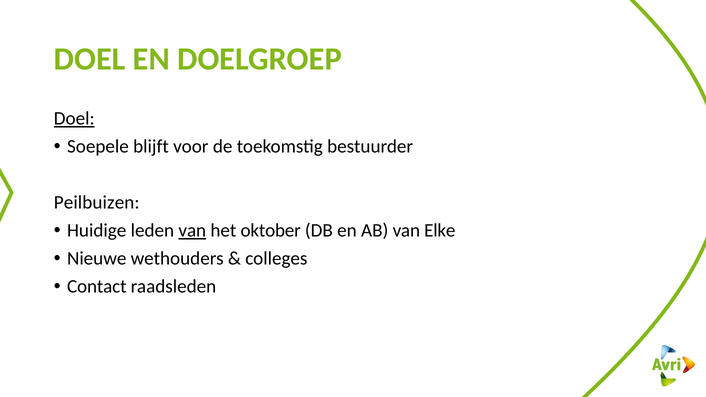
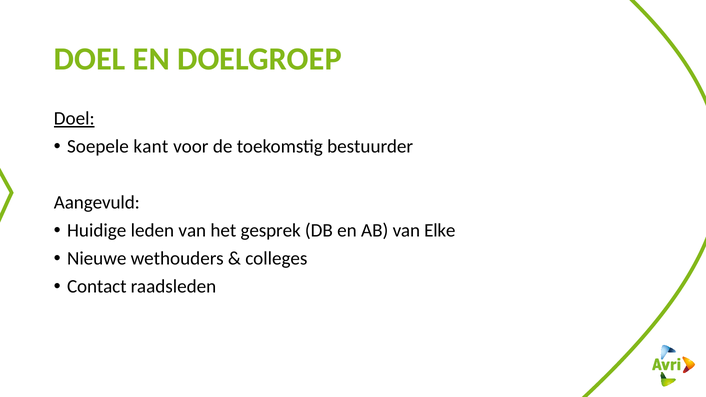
blijft: blijft -> kant (151, 147)
Peilbuizen: Peilbuizen -> Aangevuld (97, 203)
van underline: present -> none (192, 231)
oktober: oktober -> gesprek (271, 231)
